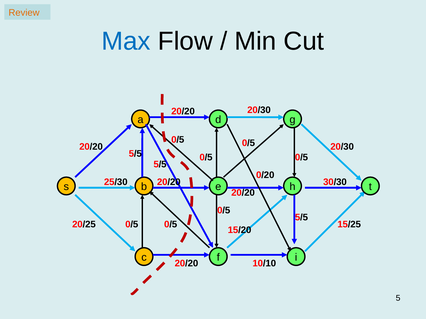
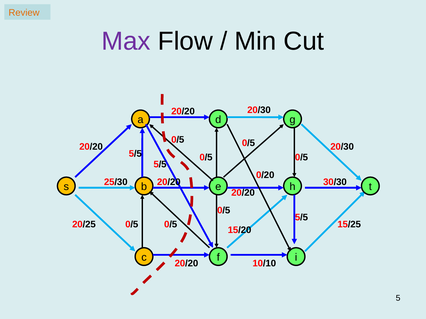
Max colour: blue -> purple (126, 41)
